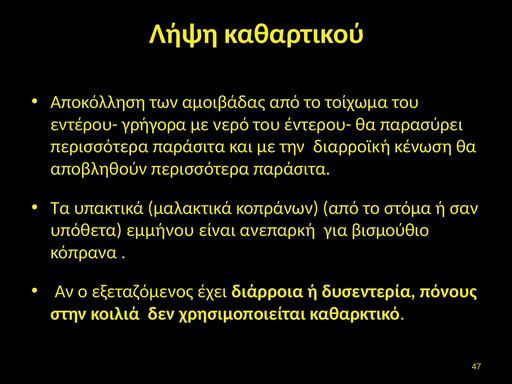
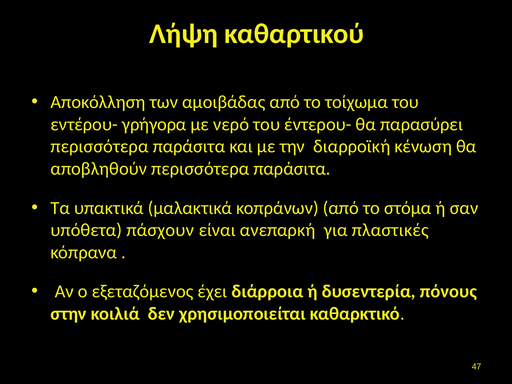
εμμήνου: εμμήνου -> πάσχουν (160, 230)
βισμούθιο: βισμούθιο -> πλαστικές (390, 230)
